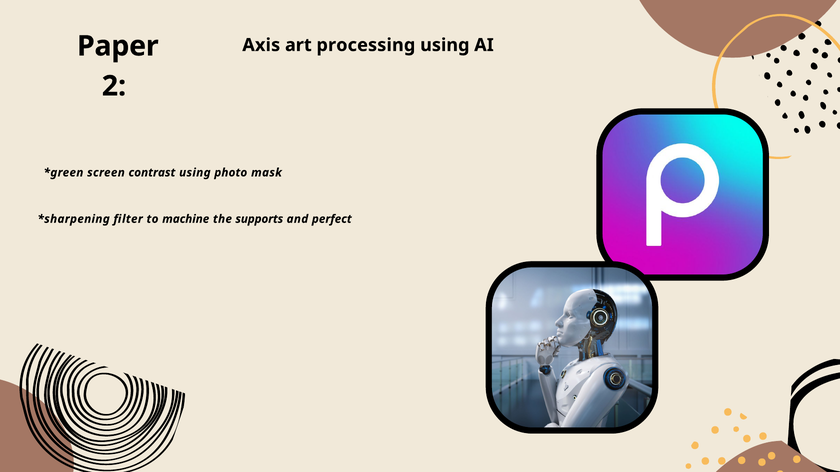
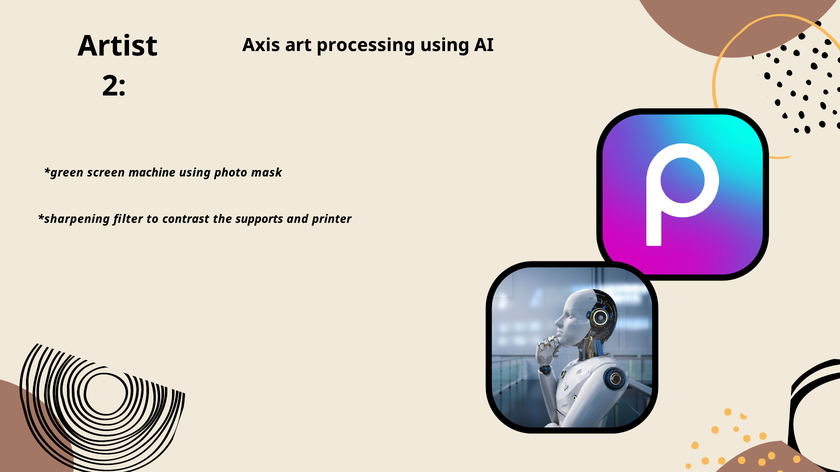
Paper: Paper -> Artist (118, 46)
contrast: contrast -> machine (152, 173)
machine: machine -> contrast (186, 219)
perfect: perfect -> printer (332, 219)
